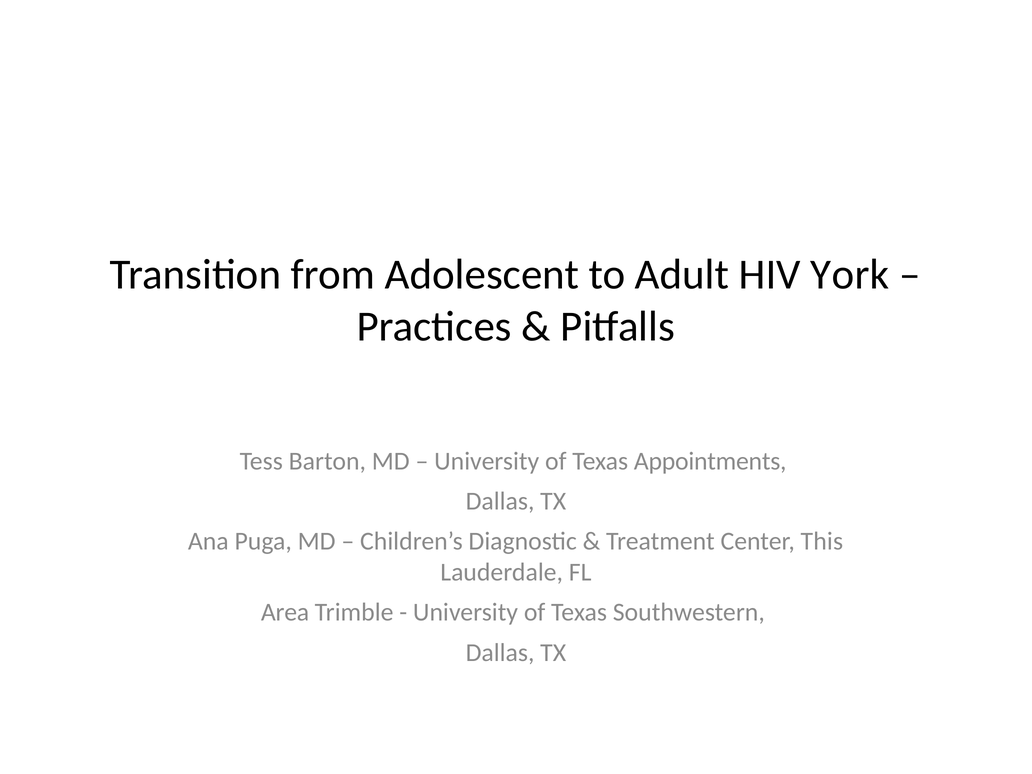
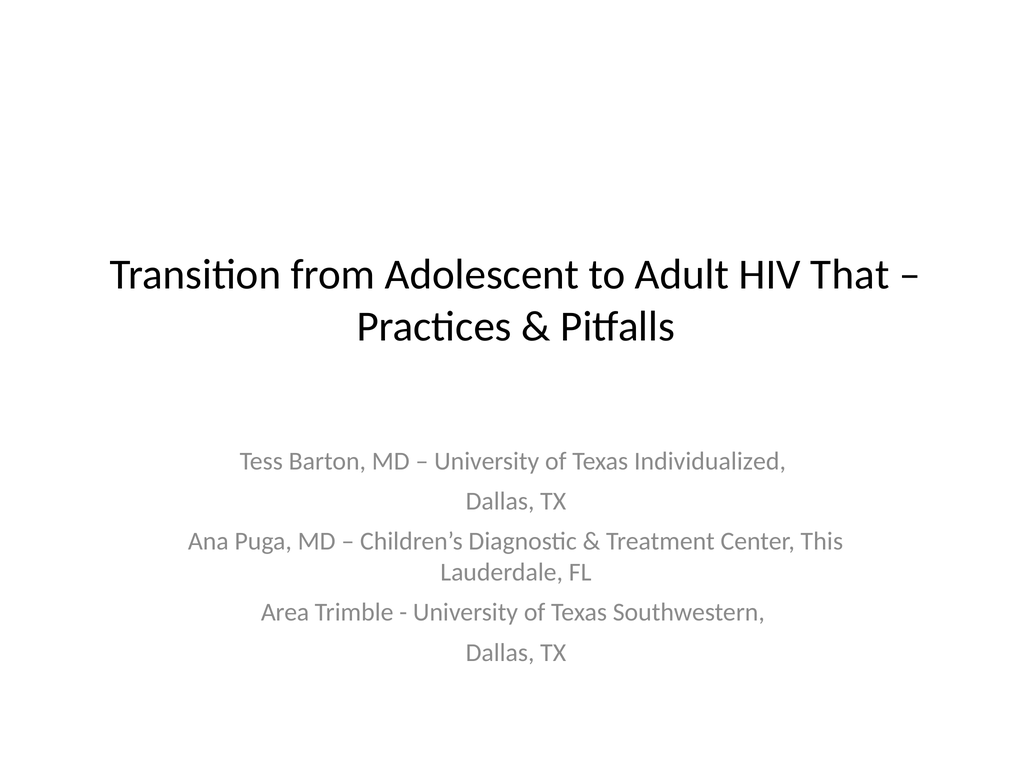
York: York -> That (850, 275)
Appointments: Appointments -> Individualized (710, 461)
